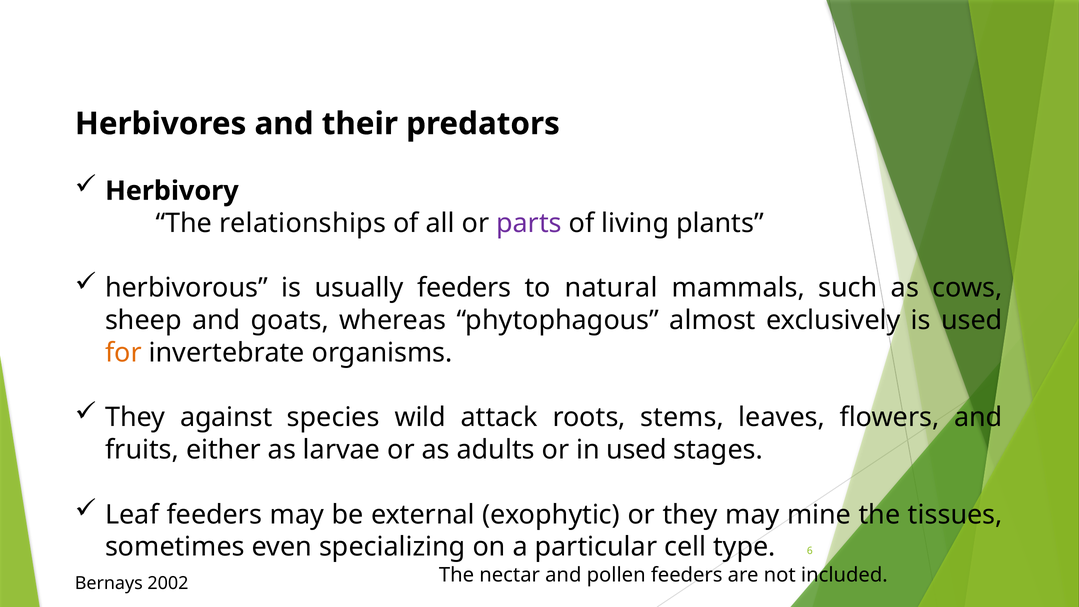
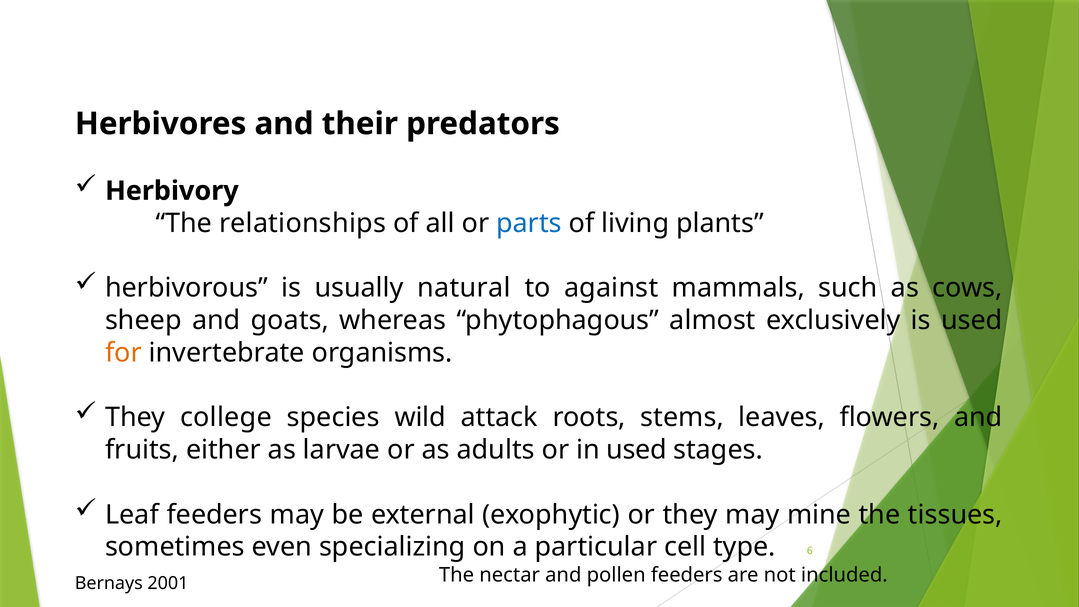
parts colour: purple -> blue (529, 223)
usually feeders: feeders -> natural (464, 288)
natural: natural -> against (611, 288)
against: against -> college (226, 418)
2002: 2002 -> 2001 (168, 583)
